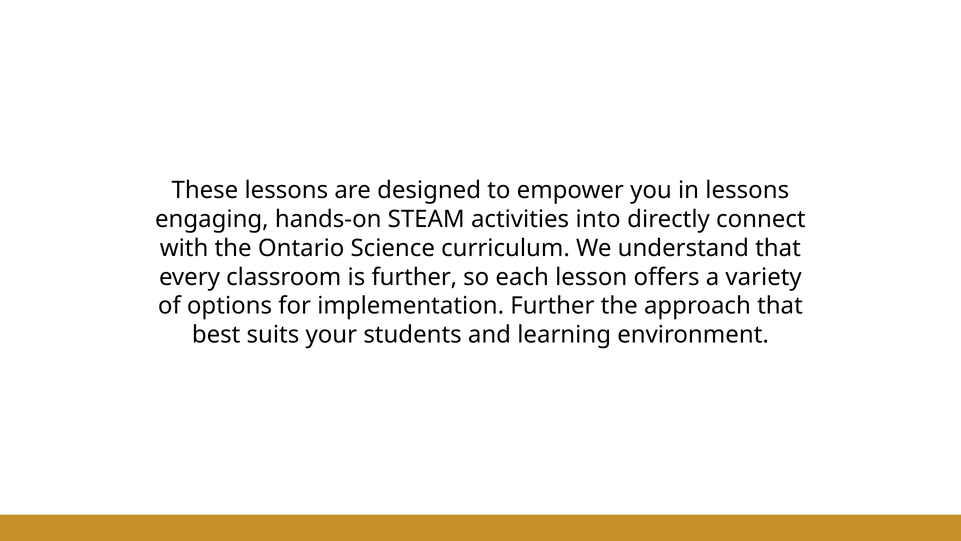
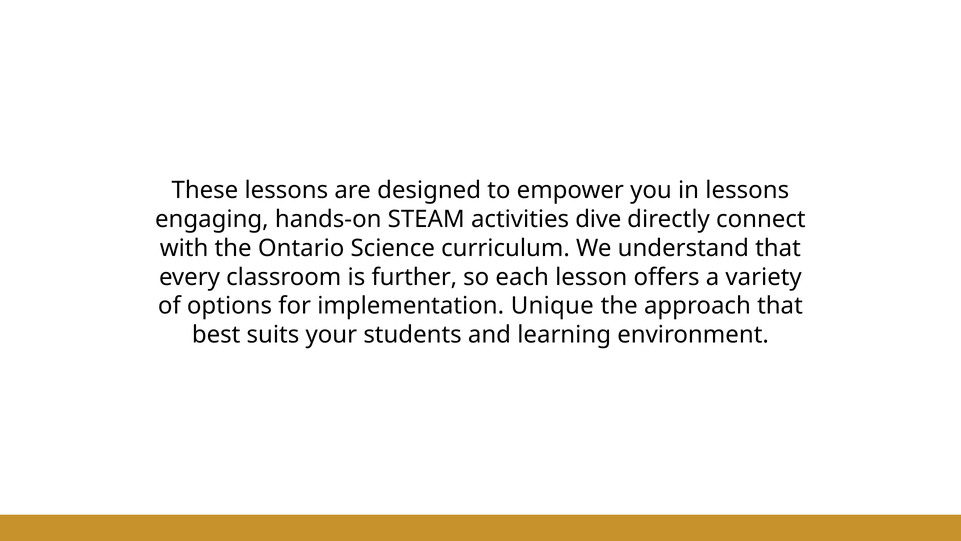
into: into -> dive (598, 219)
implementation Further: Further -> Unique (552, 306)
